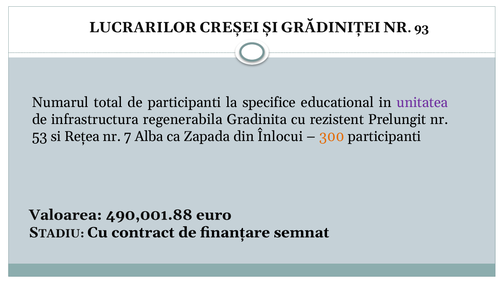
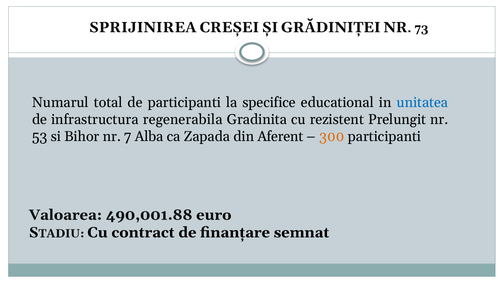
LUCRARILOR: LUCRARILOR -> SPRIJINIREA (143, 27)
93: 93 -> 73 (421, 28)
unitatea colour: purple -> blue (422, 103)
Rețea: Rețea -> Bihor (82, 137)
Înlocui: Înlocui -> Aferent (280, 137)
